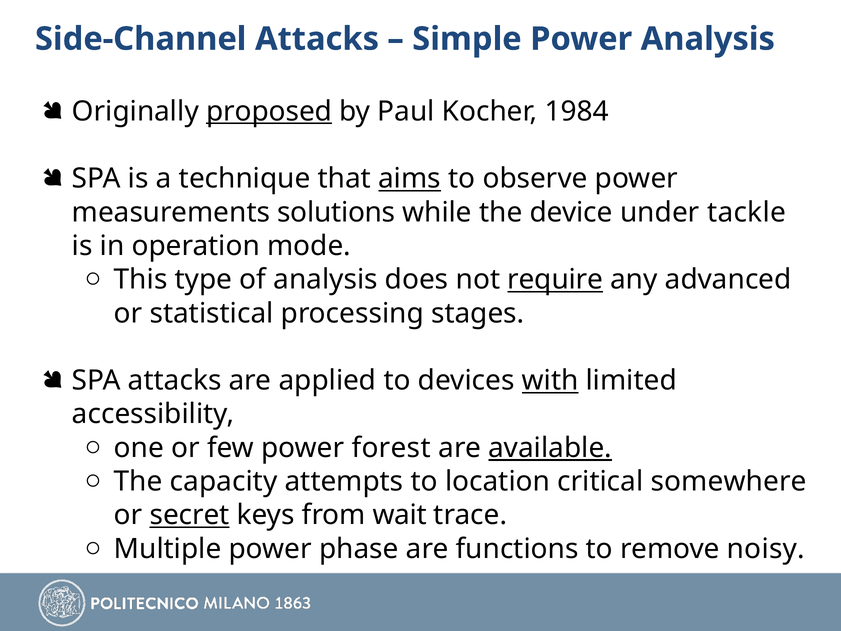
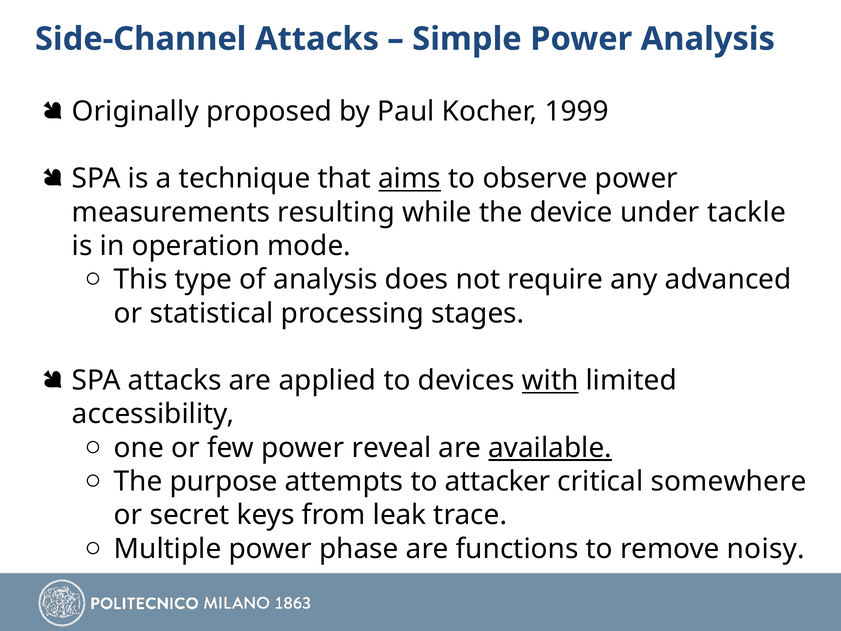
proposed underline: present -> none (269, 111)
1984: 1984 -> 1999 (577, 111)
solutions: solutions -> resulting (336, 212)
require underline: present -> none (555, 279)
forest: forest -> reveal (391, 448)
capacity: capacity -> purpose (224, 481)
location: location -> attacker (498, 481)
secret underline: present -> none (190, 515)
wait: wait -> leak (400, 515)
